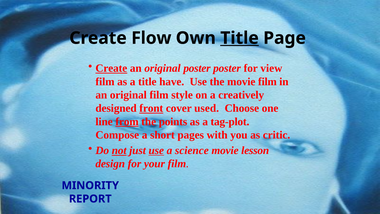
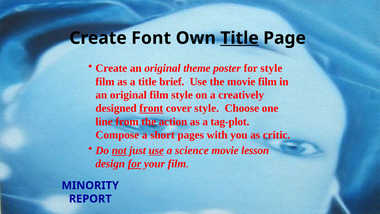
Flow: Flow -> Font (151, 38)
Create underline: present -> none (111, 68)
original poster: poster -> theme (197, 68)
for view: view -> style (271, 68)
have: have -> brief (172, 82)
cover used: used -> style (207, 108)
from underline: present -> none (127, 121)
points: points -> action (173, 121)
for underline: none -> present (134, 164)
